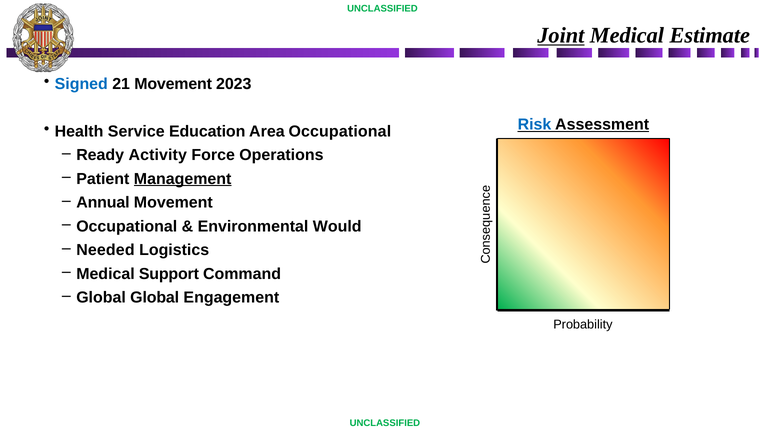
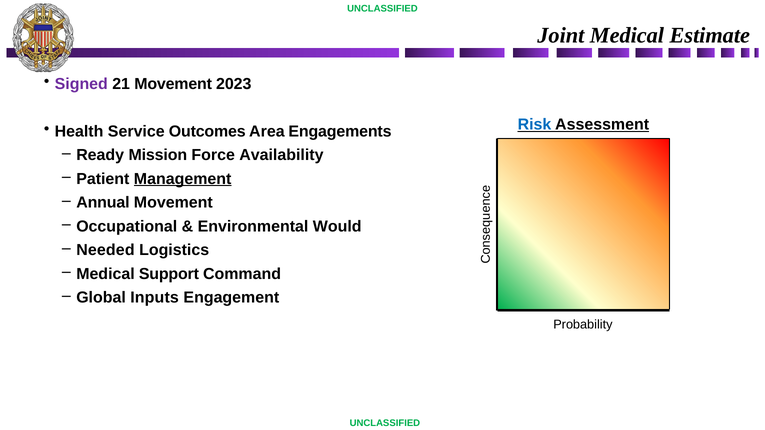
Joint underline: present -> none (561, 35)
Signed colour: blue -> purple (81, 84)
Education: Education -> Outcomes (207, 131)
Area Occupational: Occupational -> Engagements (340, 131)
Activity: Activity -> Mission (158, 155)
Operations: Operations -> Availability (281, 155)
Global Global: Global -> Inputs (155, 298)
